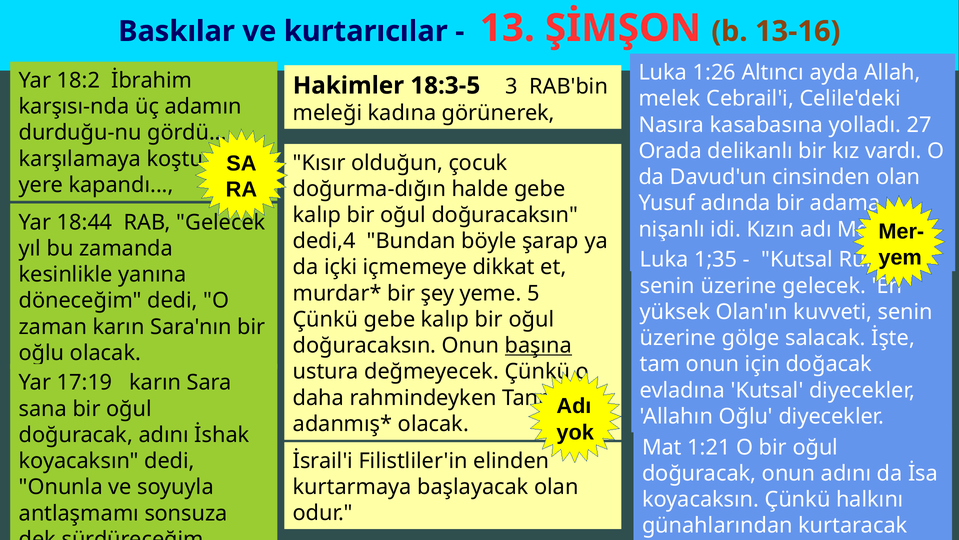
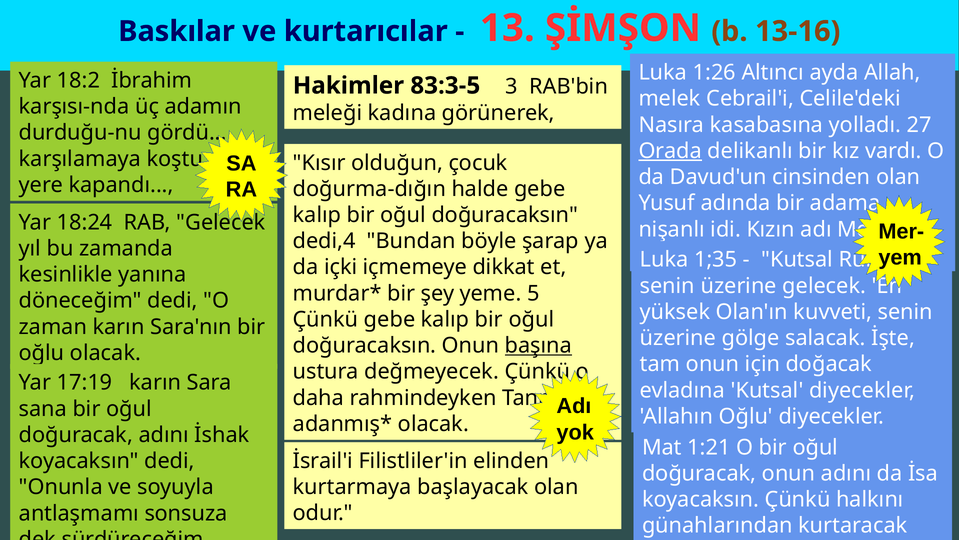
18:3-5: 18:3-5 -> 83:3-5 (445, 86)
Orada underline: none -> present (670, 151)
18:44: 18:44 -> 18:24 (85, 222)
